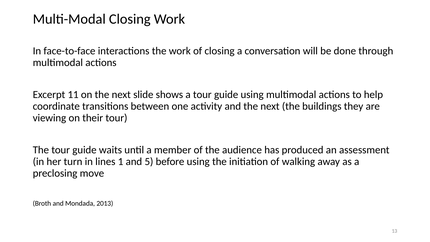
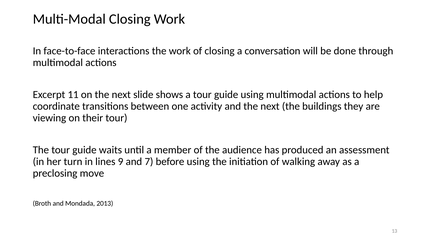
1: 1 -> 9 (121, 162)
5: 5 -> 7 (149, 162)
